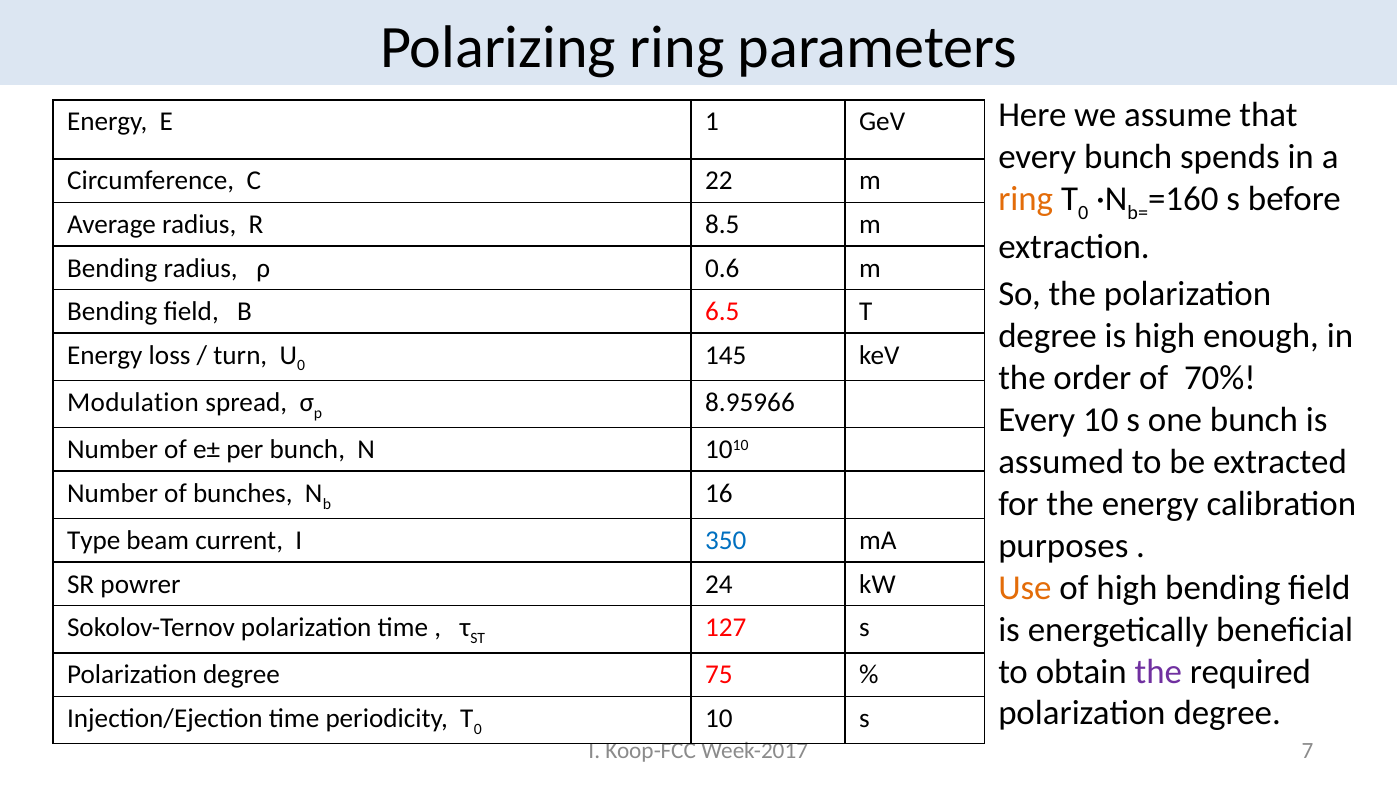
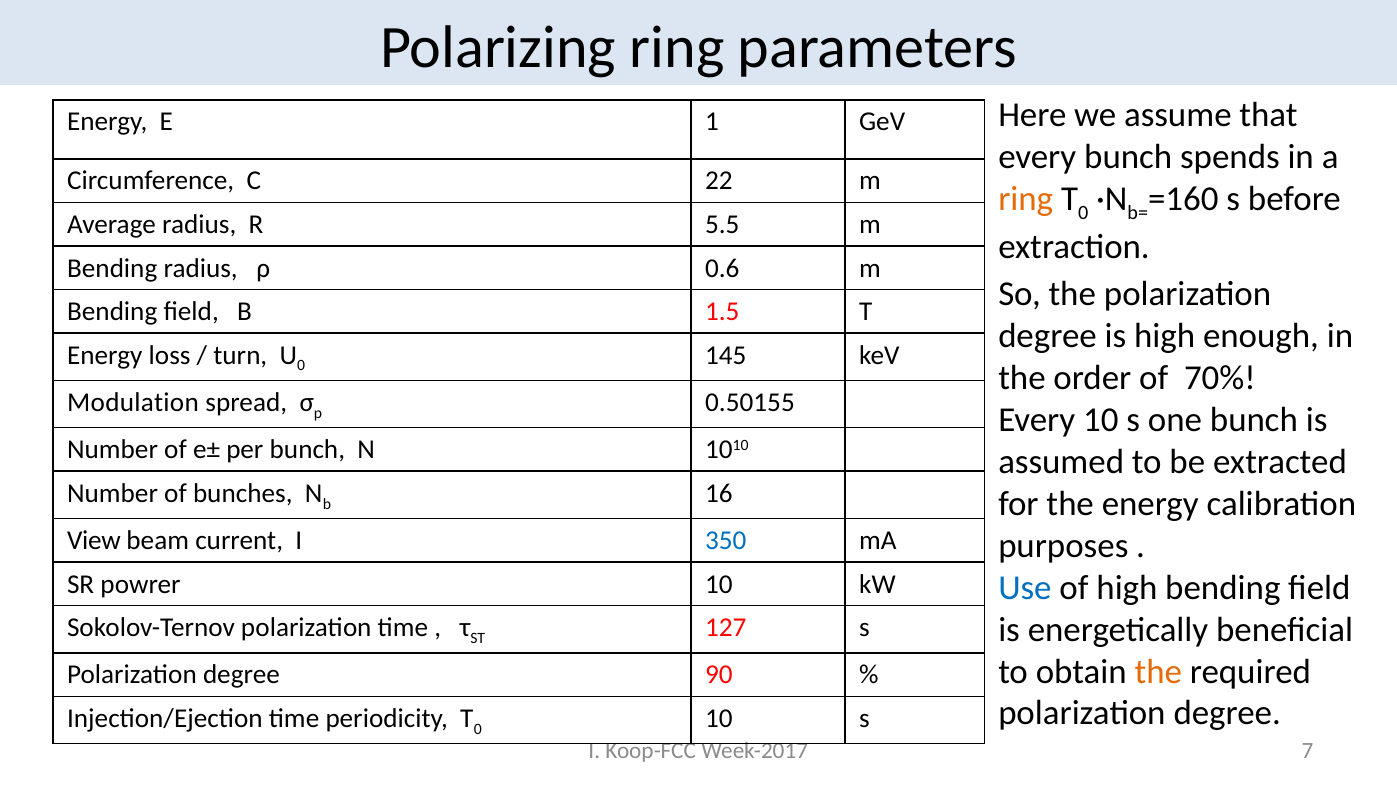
8.5: 8.5 -> 5.5 (722, 224)
6.5: 6.5 -> 1.5 (722, 312)
8.95966: 8.95966 -> 0.50155 (750, 402)
Type: Type -> View (94, 540)
powrer 24: 24 -> 10 (719, 584)
Use colour: orange -> blue (1025, 588)
the colour: purple -> orange (1158, 671)
75: 75 -> 90 (719, 675)
